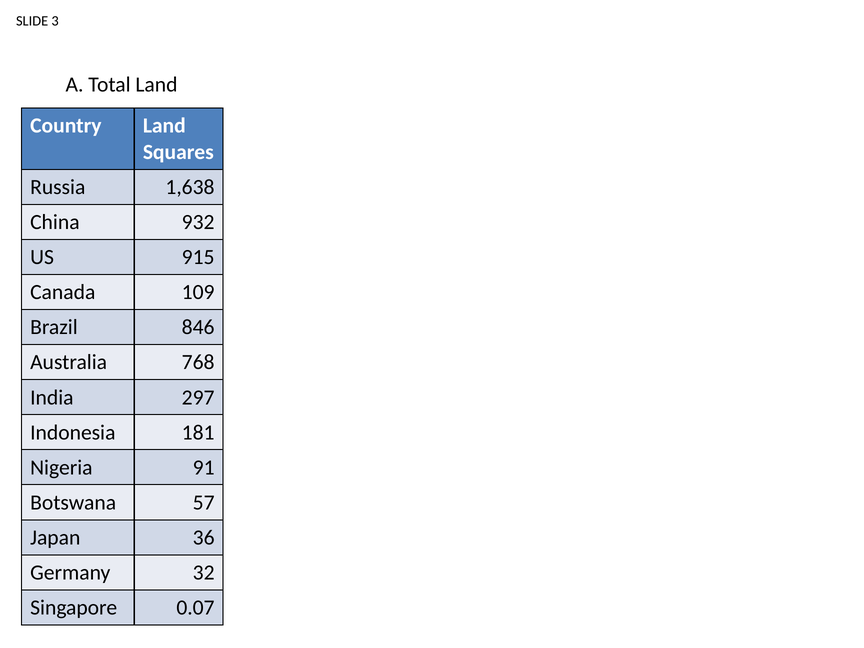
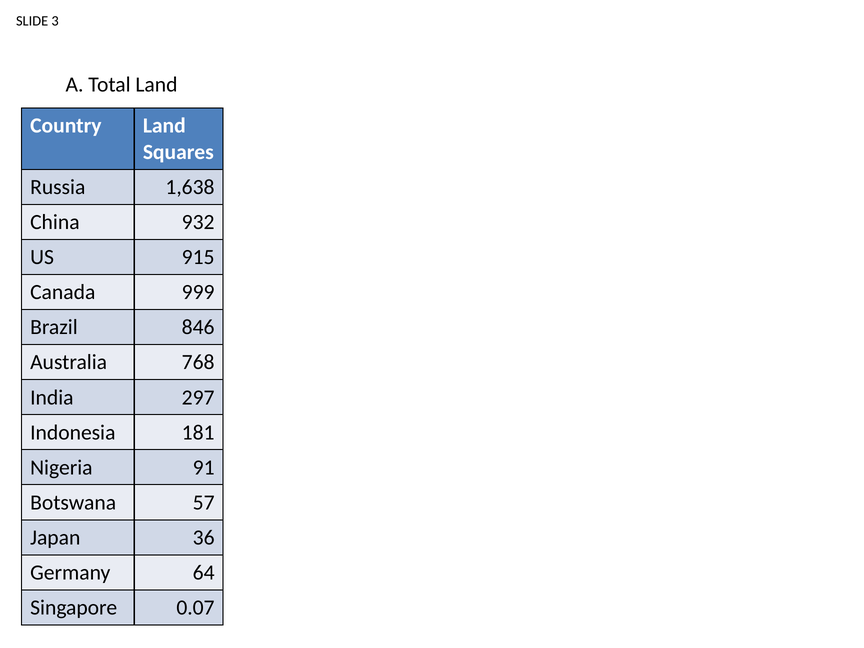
109: 109 -> 999 (198, 292)
32: 32 -> 64 (204, 573)
